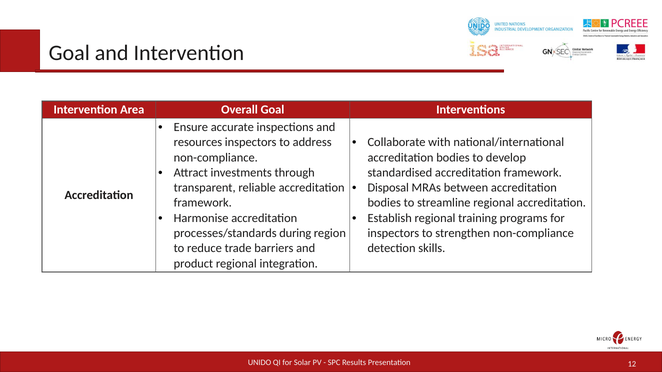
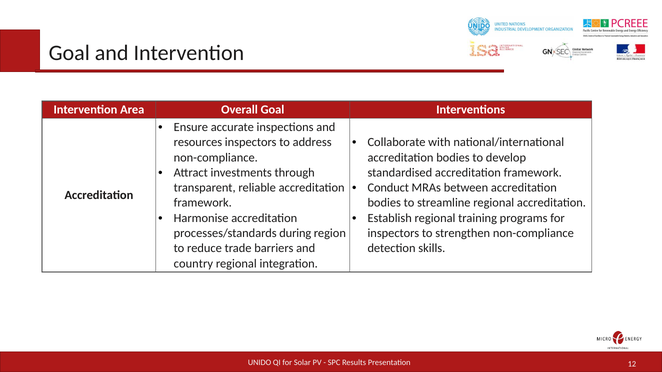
Disposal: Disposal -> Conduct (388, 188)
product: product -> country (193, 264)
